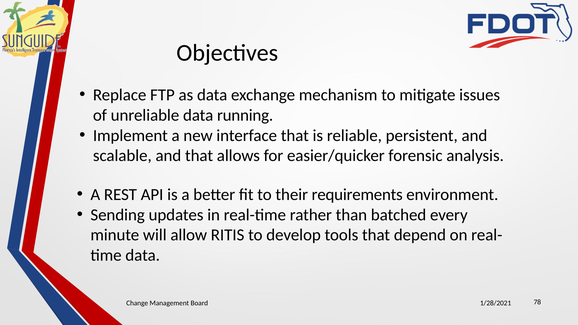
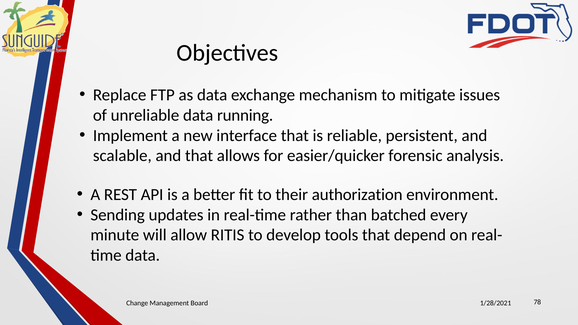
requirements: requirements -> authorization (357, 195)
